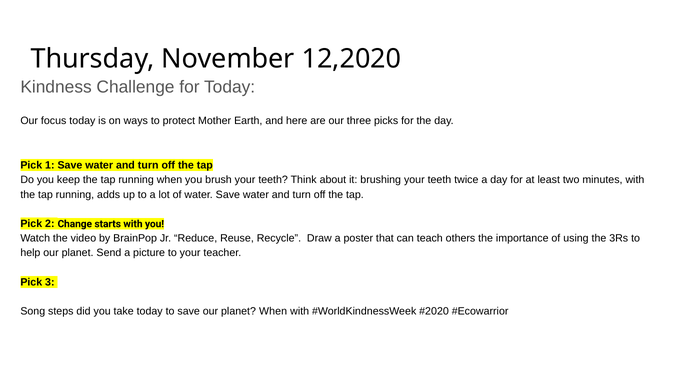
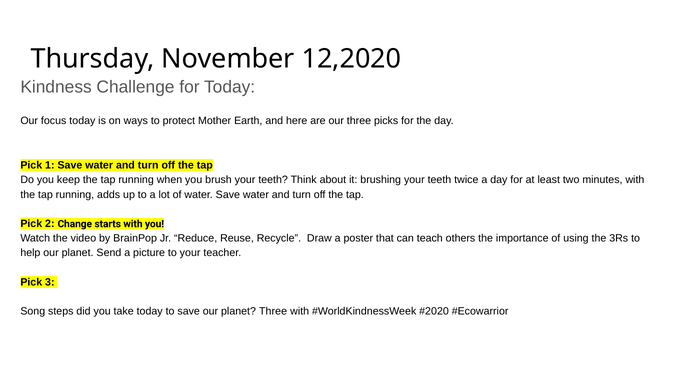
planet When: When -> Three (273, 312)
